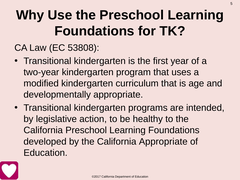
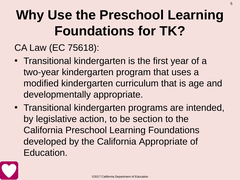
53808: 53808 -> 75618 (83, 48)
healthy: healthy -> section (148, 119)
